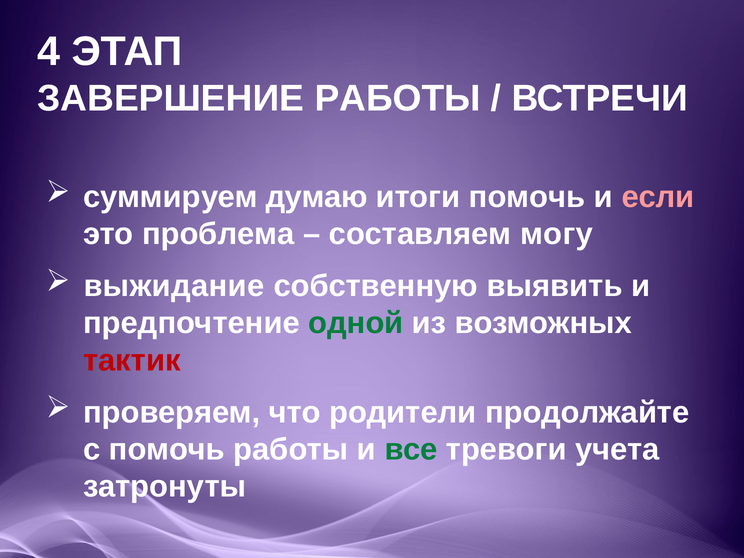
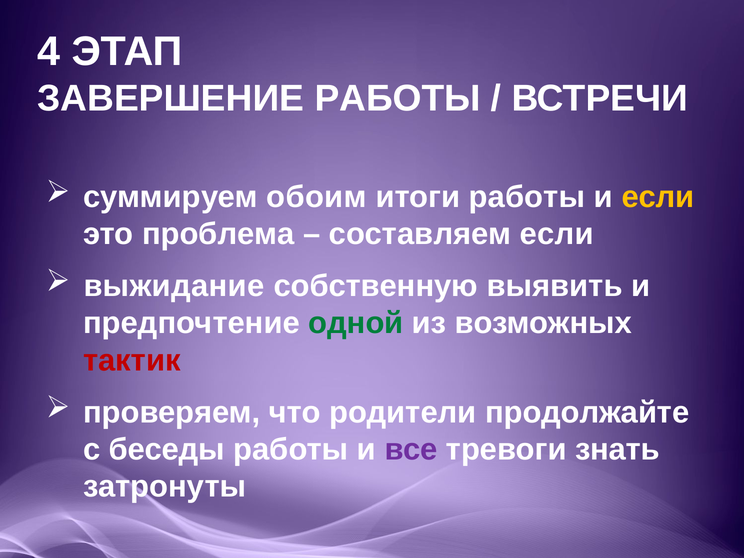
думаю: думаю -> обоим (316, 197)
итоги помочь: помочь -> работы (527, 197)
если colour: pink -> yellow (658, 197)
составляем могу: могу -> если (557, 234)
с помочь: помочь -> беседы (167, 450)
все colour: green -> purple (411, 450)
учета: учета -> знать (617, 450)
